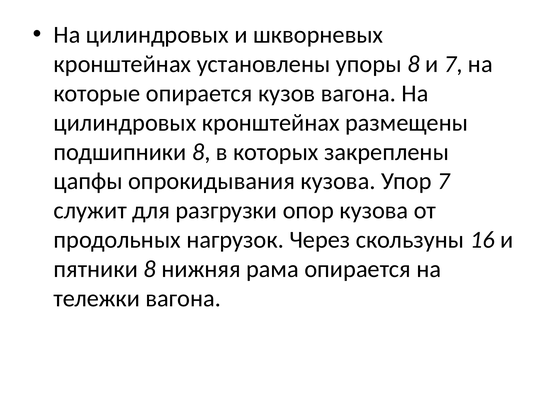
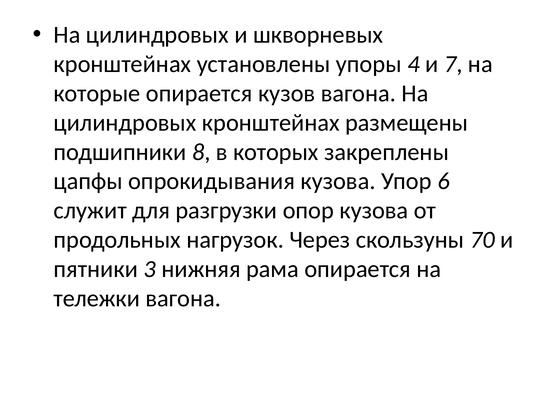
упоры 8: 8 -> 4 (414, 64)
Упор 7: 7 -> 6 (444, 181)
16: 16 -> 70 (482, 240)
пятники 8: 8 -> 3 (150, 269)
